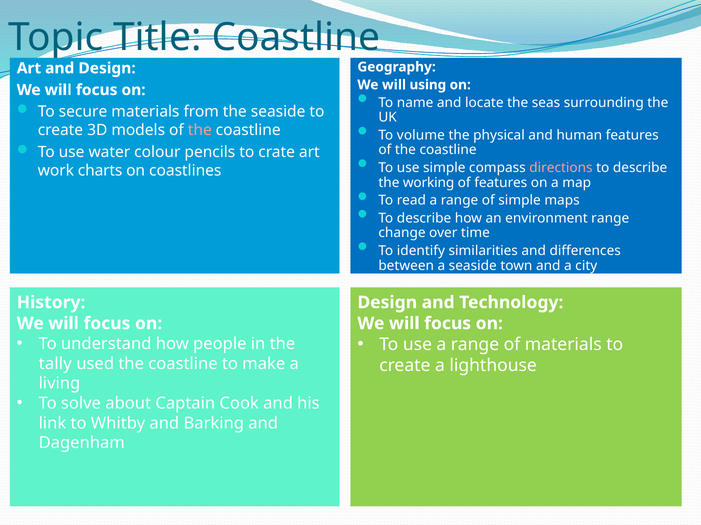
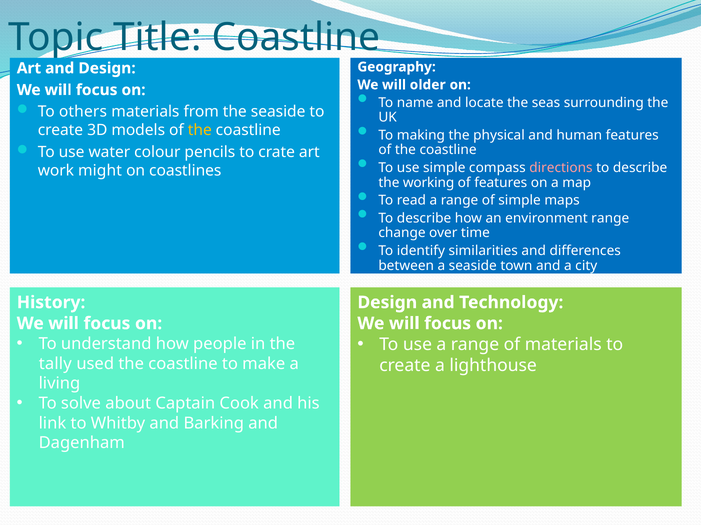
using: using -> older (428, 85)
secure: secure -> others (83, 112)
the colour: pink -> yellow (200, 131)
volume: volume -> making (421, 135)
charts: charts -> might (100, 171)
